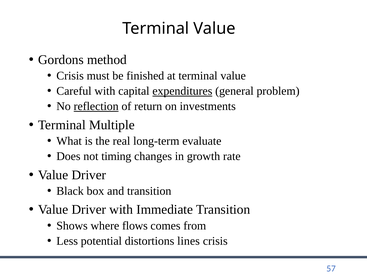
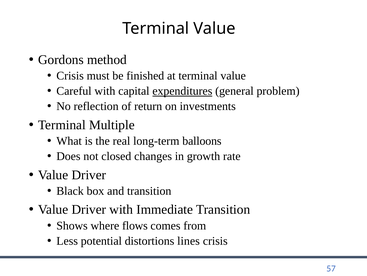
reflection underline: present -> none (96, 106)
evaluate: evaluate -> balloons (202, 141)
timing: timing -> closed (116, 156)
